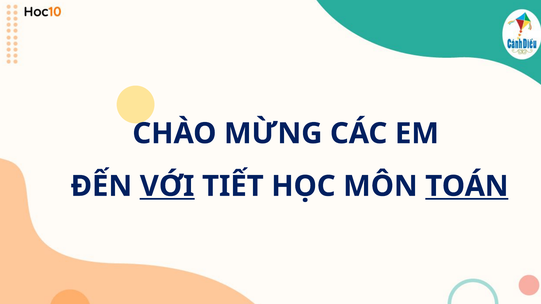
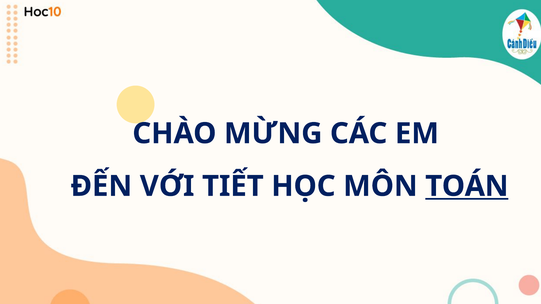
VỚI underline: present -> none (167, 186)
